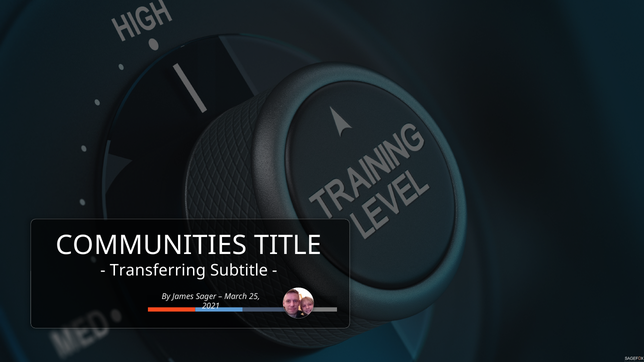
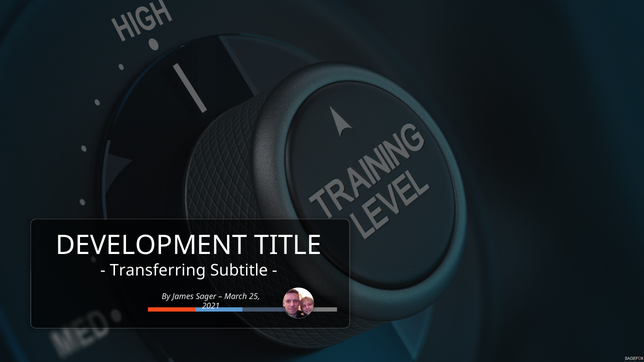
COMMUNITIES: COMMUNITIES -> DEVELOPMENT (151, 246)
